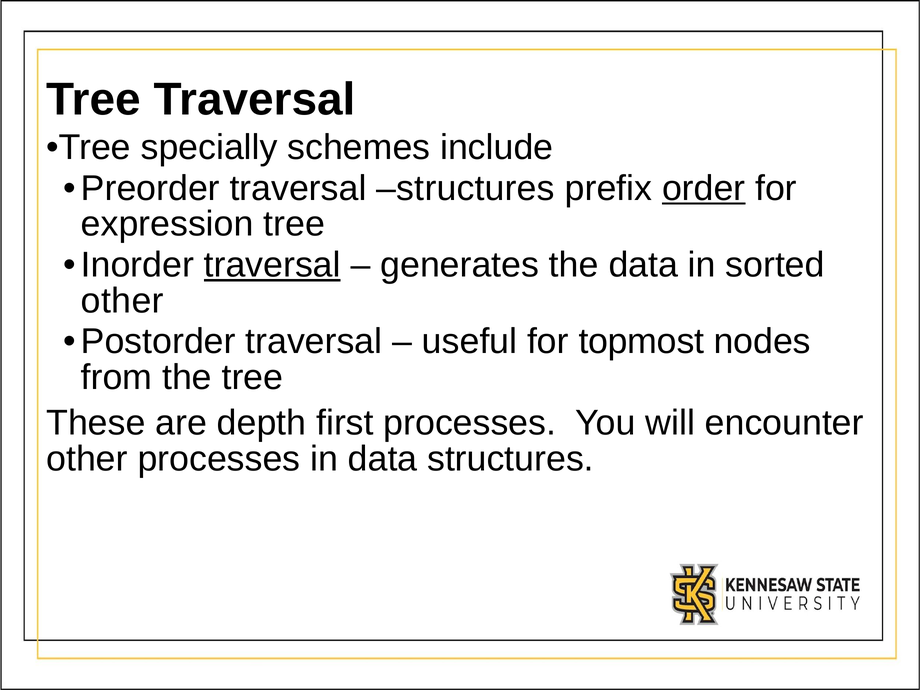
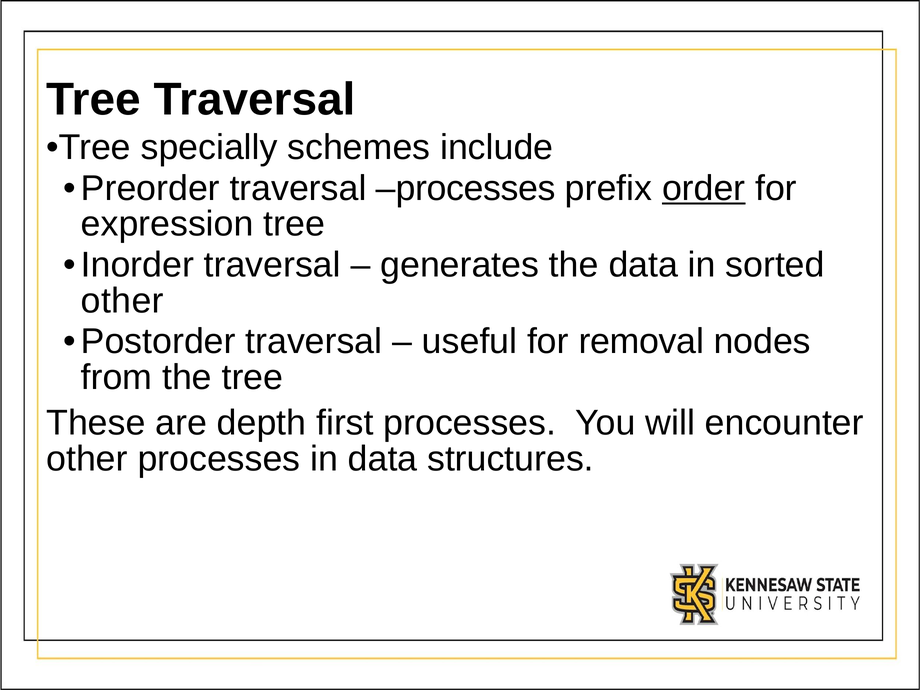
traversal structures: structures -> processes (466, 188)
traversal underline: present -> none (272, 265)
topmost: topmost -> removal (641, 341)
